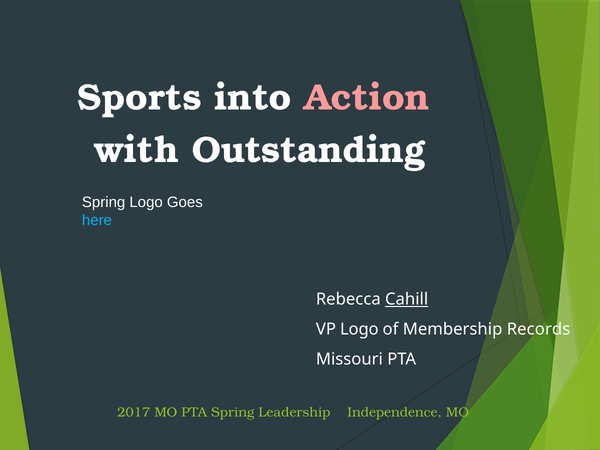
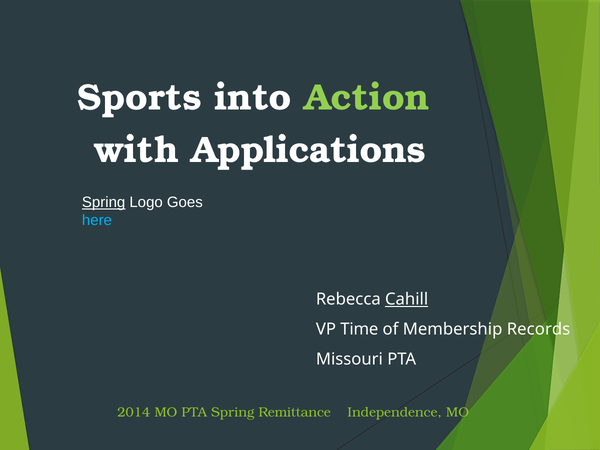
Action colour: pink -> light green (367, 98)
Outstanding: Outstanding -> Applications (309, 150)
Spring underline: none -> present (104, 203)
VP Logo: Logo -> Time (359, 329)
2017: 2017 -> 2014 (134, 412)
Leadership: Leadership -> Remittance (295, 412)
